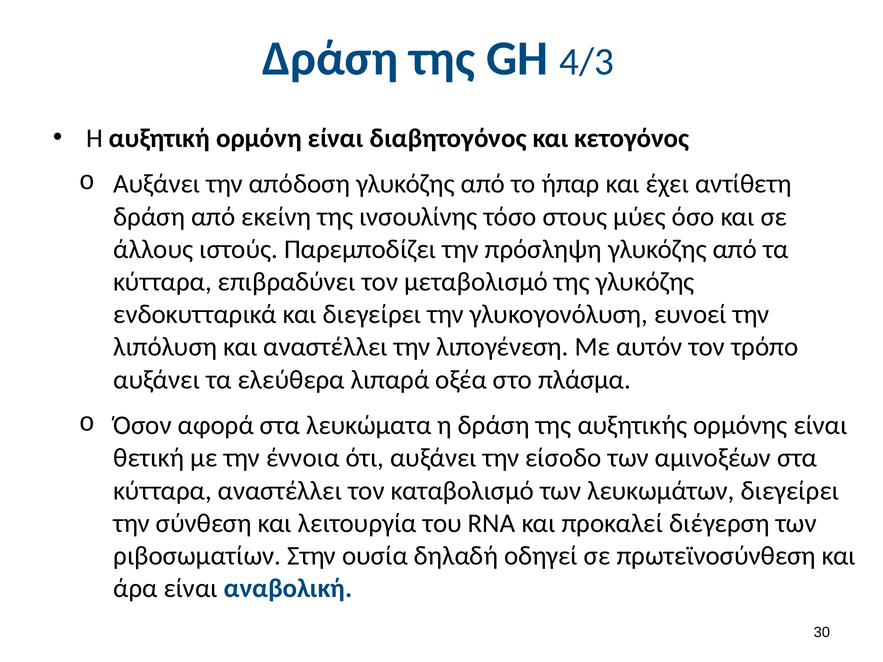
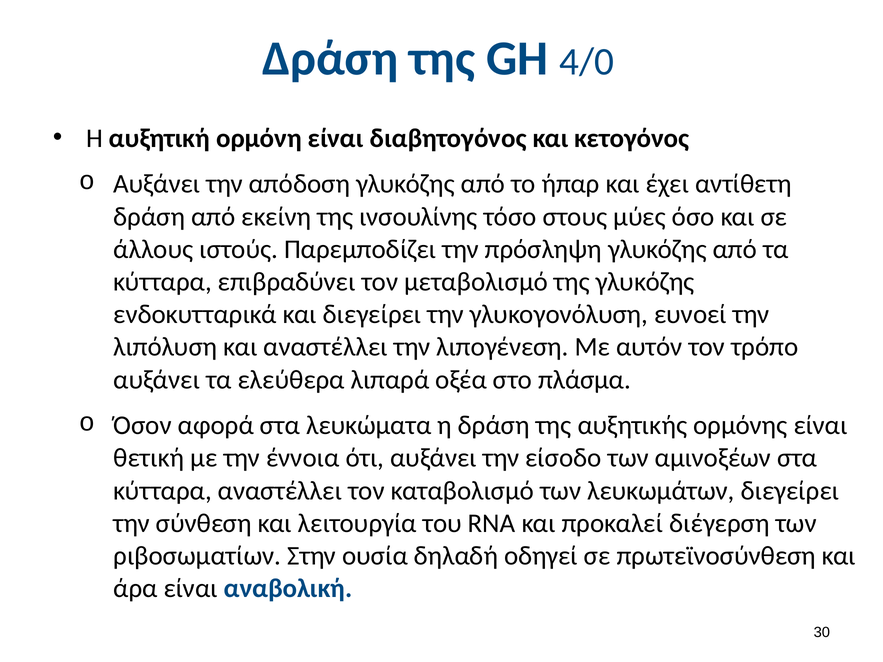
4/3: 4/3 -> 4/0 (587, 62)
